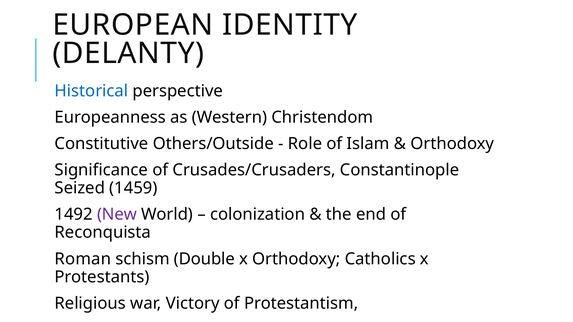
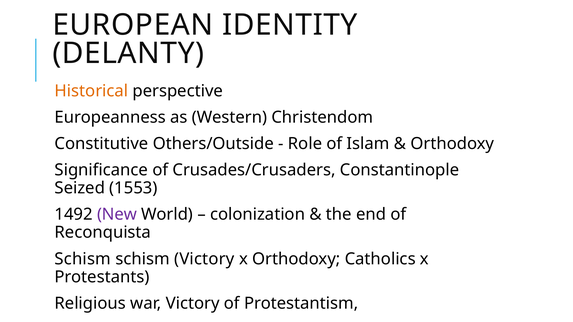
Historical colour: blue -> orange (91, 91)
1459: 1459 -> 1553 (133, 188)
Roman: Roman -> Schism (83, 259)
schism Double: Double -> Victory (204, 259)
